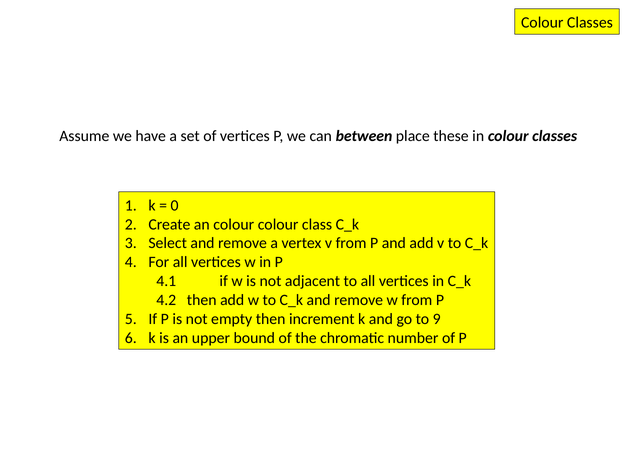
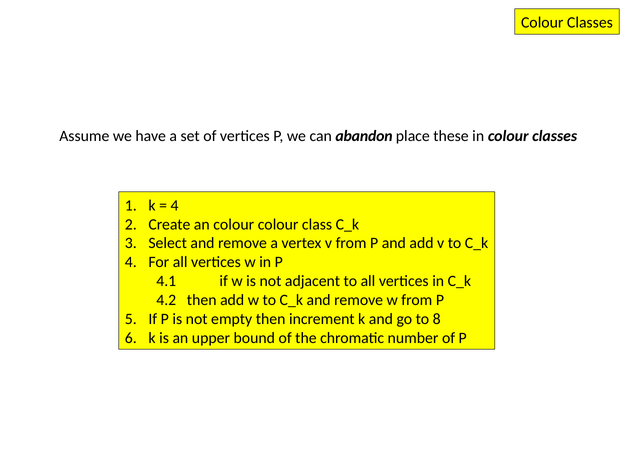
between: between -> abandon (364, 136)
0: 0 -> 4 (175, 206)
9: 9 -> 8 (437, 319)
